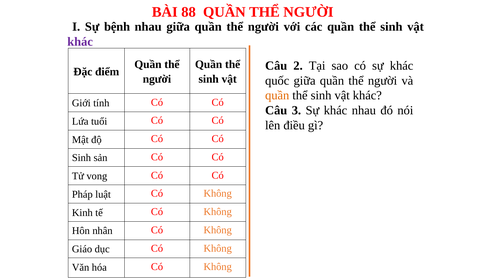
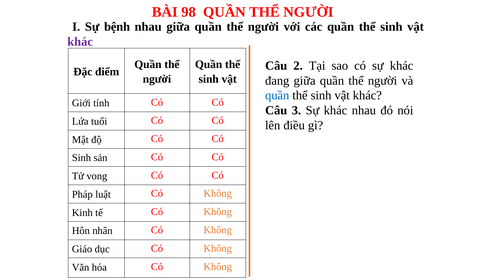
88: 88 -> 98 (189, 12)
quốc: quốc -> đang (277, 81)
quần colour: orange -> blue (277, 96)
